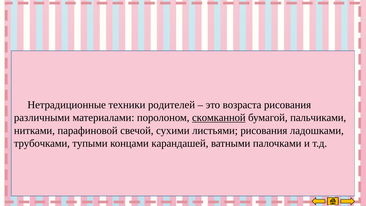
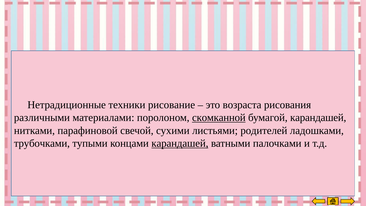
родителей: родителей -> рисование (172, 105)
бумагой пальчиками: пальчиками -> карандашей (318, 118)
листьями рисования: рисования -> родителей (264, 130)
карандашей underline: none -> present (180, 143)
